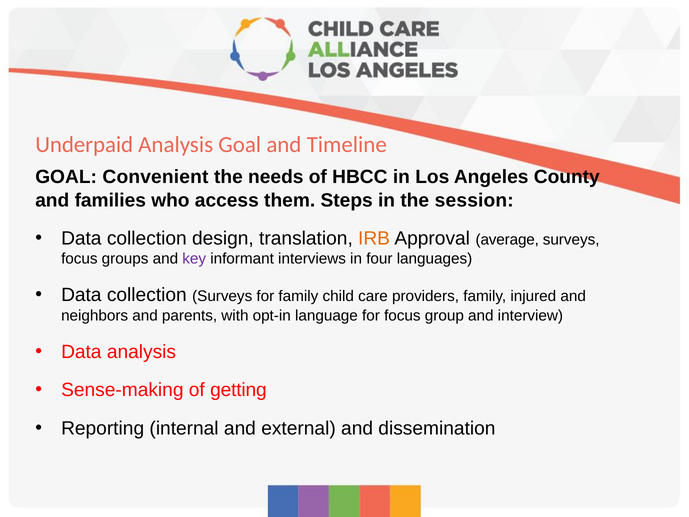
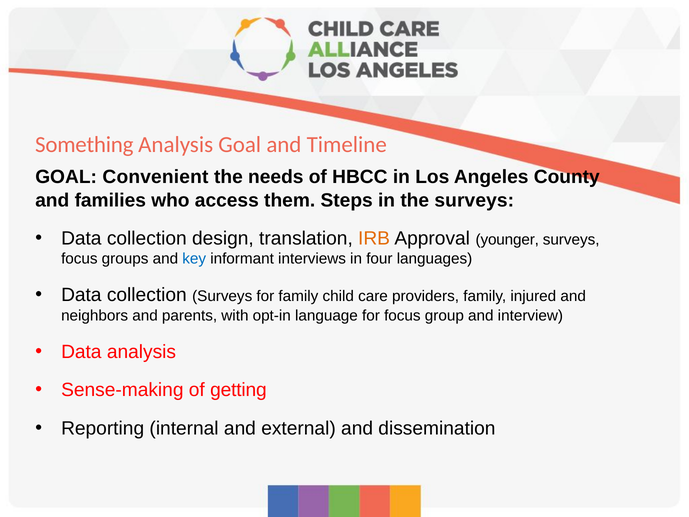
Underpaid: Underpaid -> Something (84, 144)
the session: session -> surveys (474, 200)
average: average -> younger (507, 240)
key colour: purple -> blue (194, 259)
